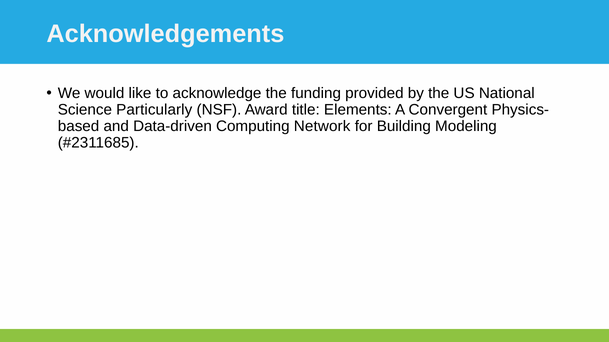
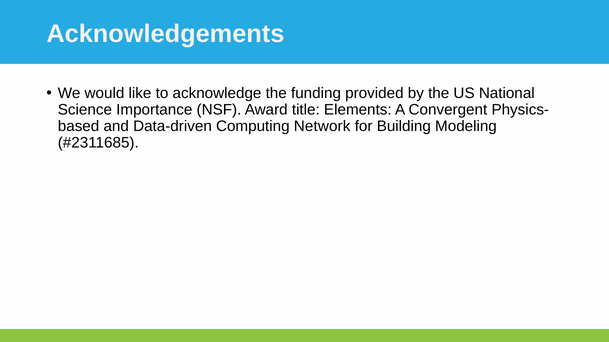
Particularly: Particularly -> Importance (154, 110)
